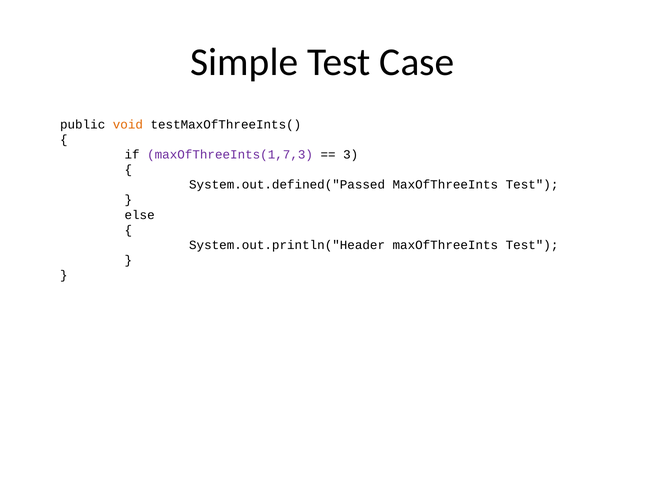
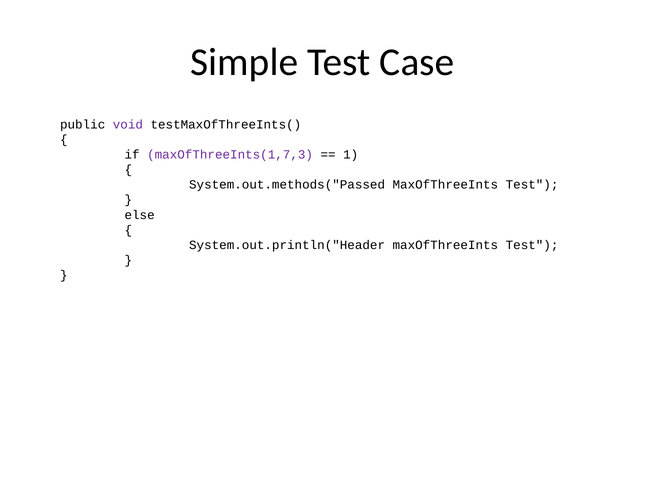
void colour: orange -> purple (128, 124)
3: 3 -> 1 (351, 155)
System.out.defined("Passed: System.out.defined("Passed -> System.out.methods("Passed (287, 185)
